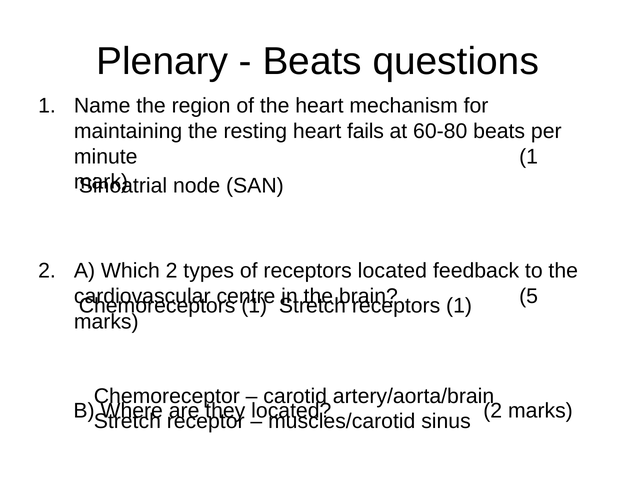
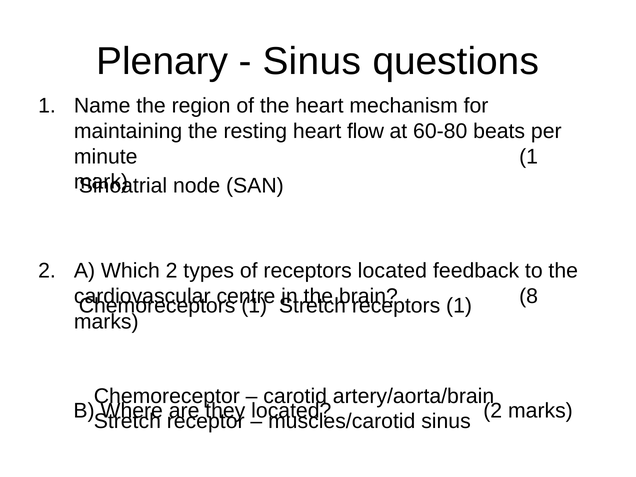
Beats: Beats -> Sinus (312, 62)
fails: fails -> flow (366, 131)
5: 5 -> 8 (529, 296)
